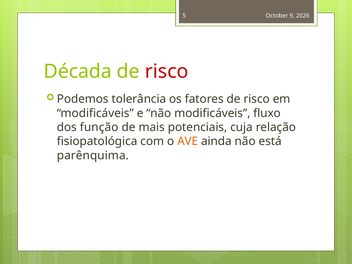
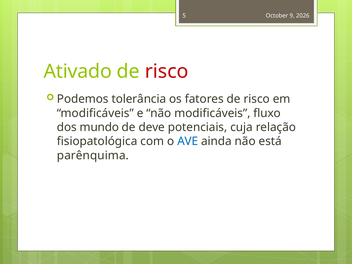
Década: Década -> Ativado (78, 71)
função: função -> mundo (99, 127)
mais: mais -> deve (152, 127)
AVE colour: orange -> blue (188, 141)
